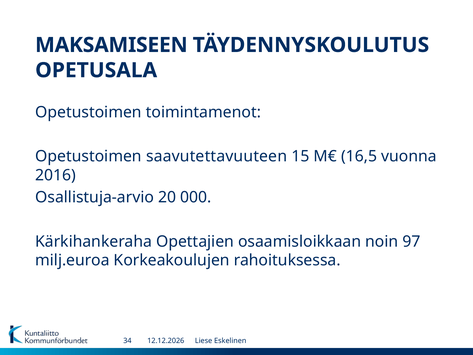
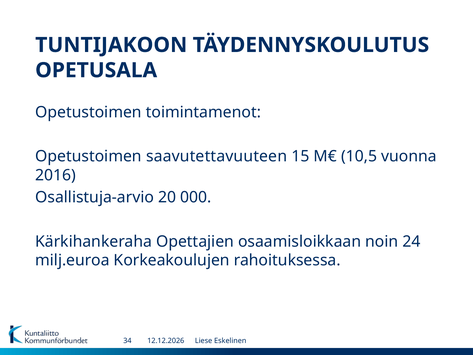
MAKSAMISEEN: MAKSAMISEEN -> TUNTIJAKOON (111, 45)
16,5: 16,5 -> 10,5 (359, 156)
97: 97 -> 24 (411, 241)
